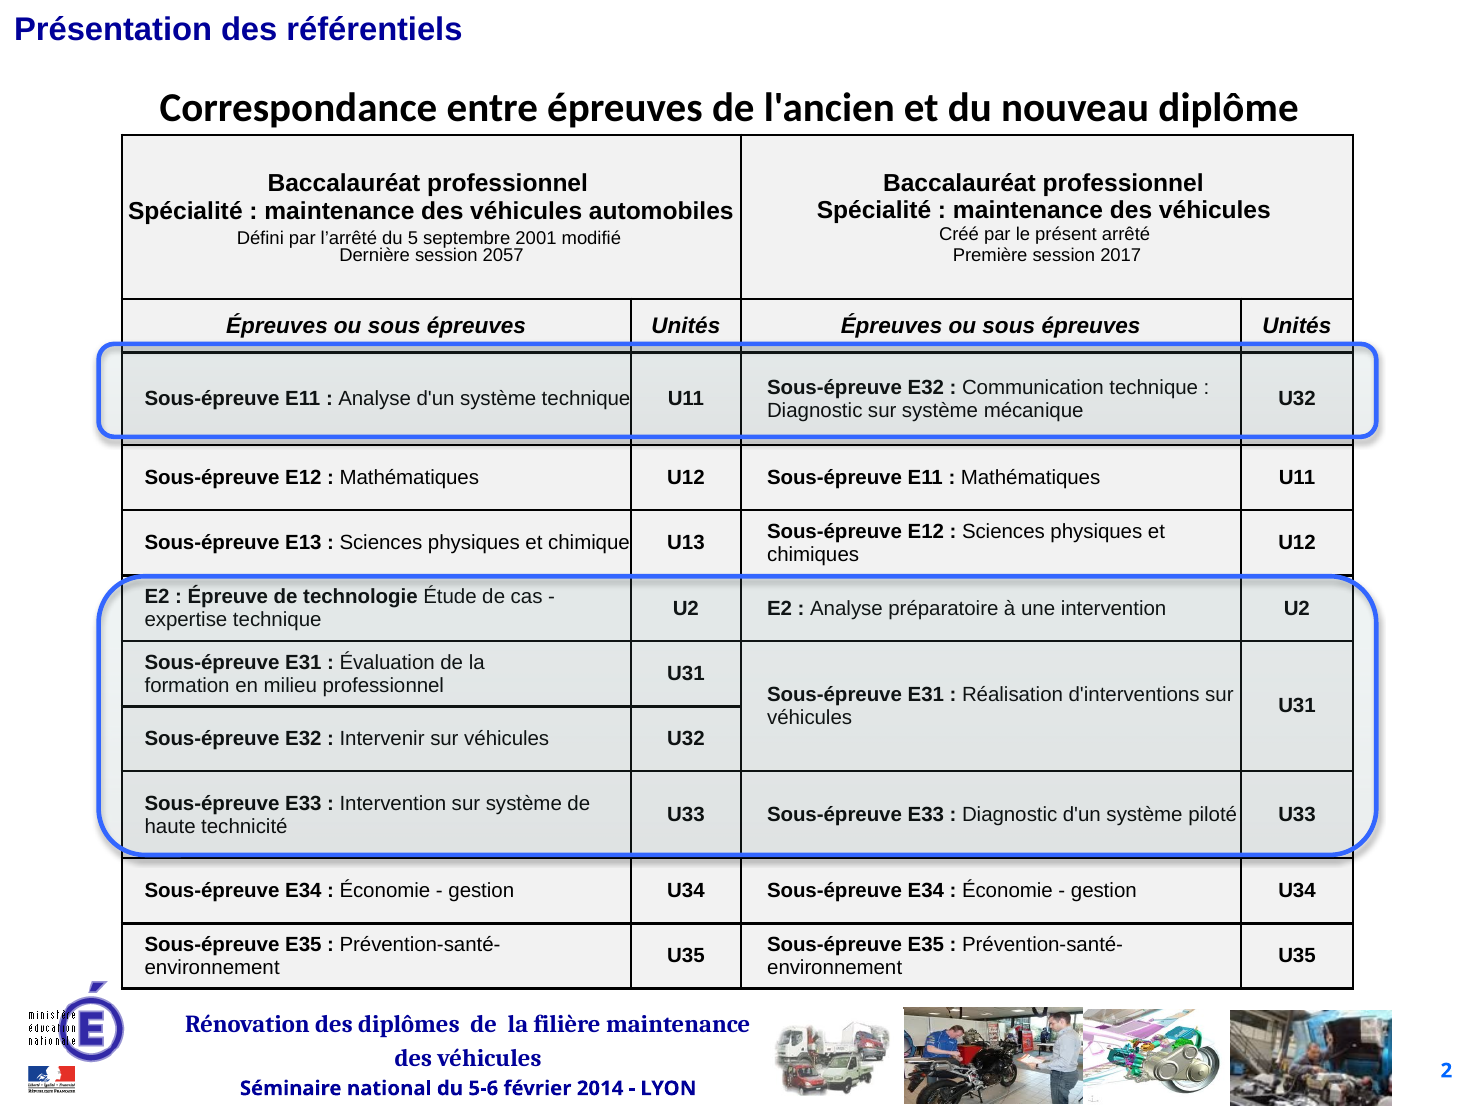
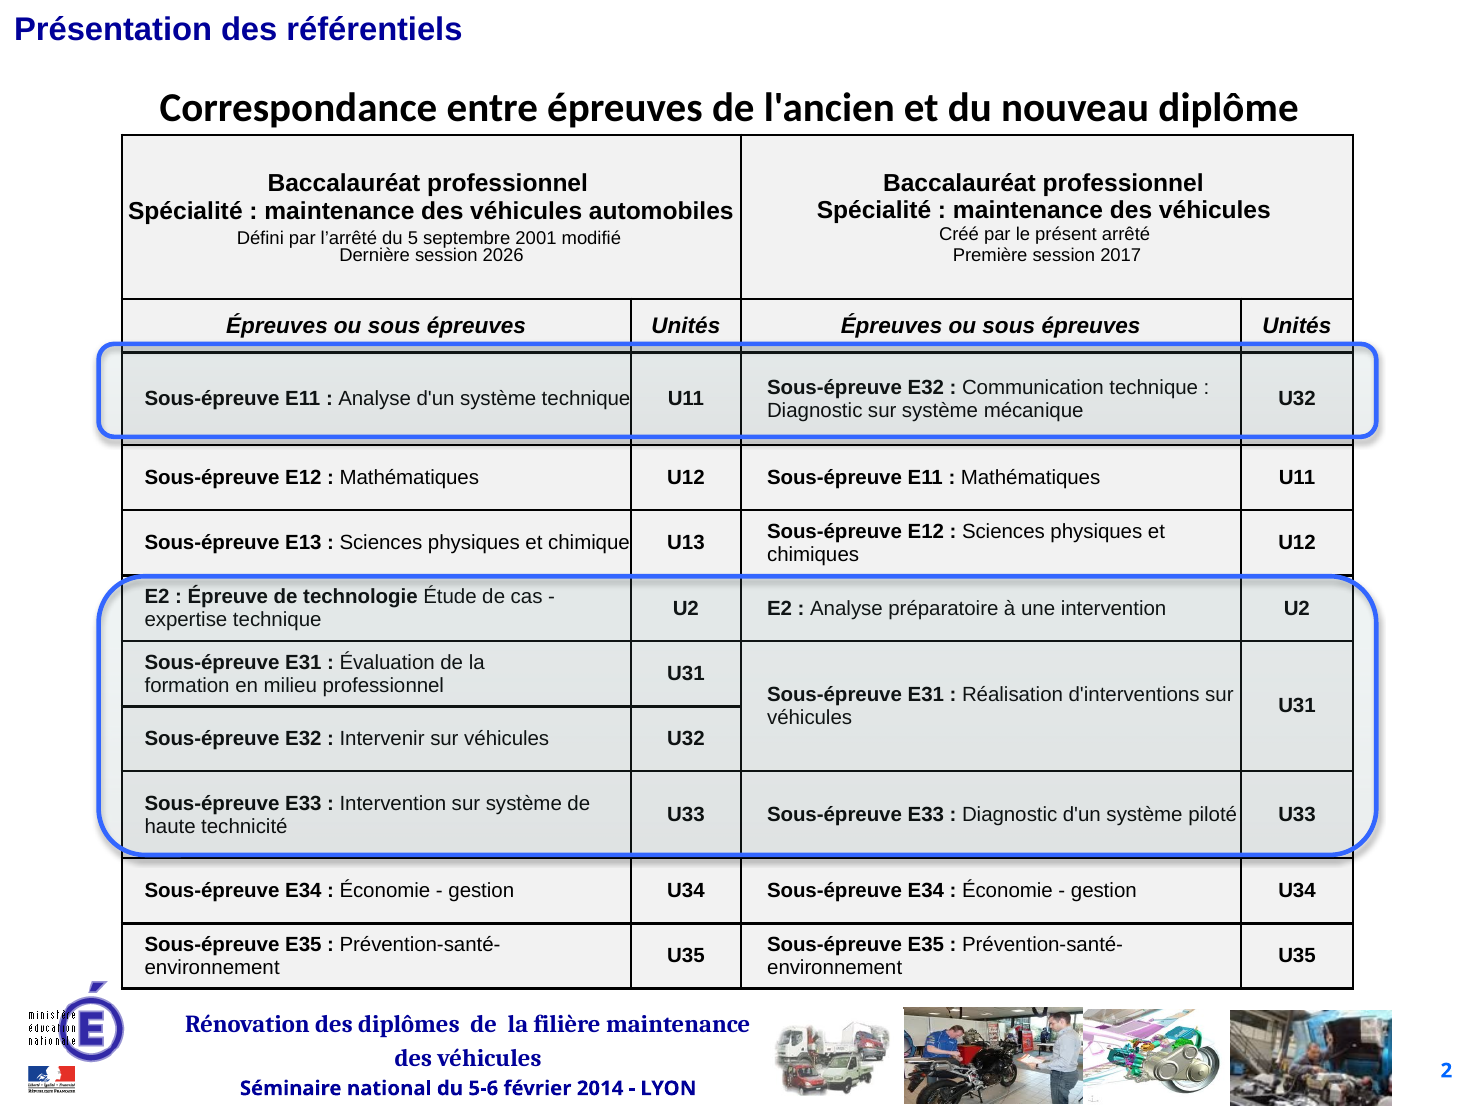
2057: 2057 -> 2026 (503, 255)
